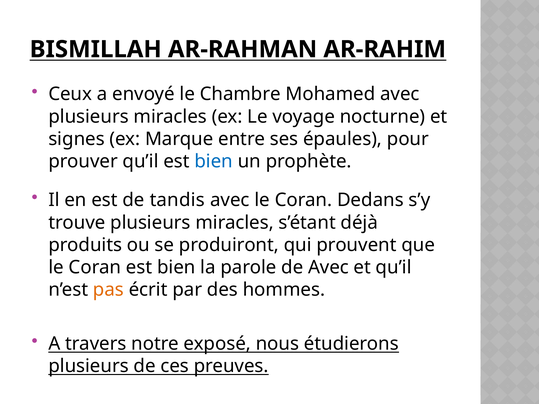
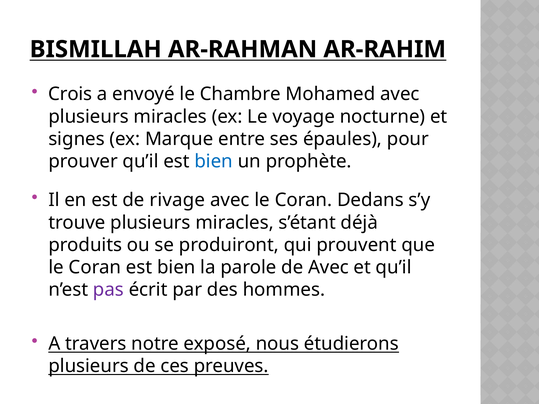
Ceux: Ceux -> Crois (70, 94)
tandis: tandis -> rivage (177, 200)
pas colour: orange -> purple (108, 290)
